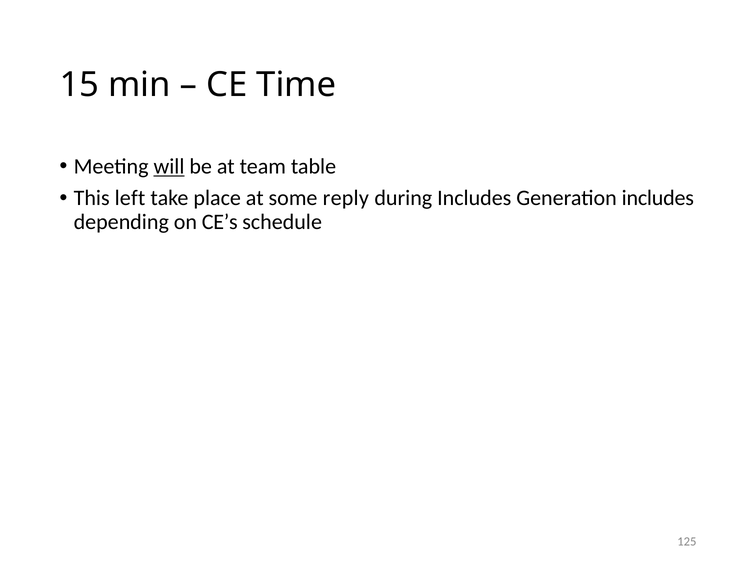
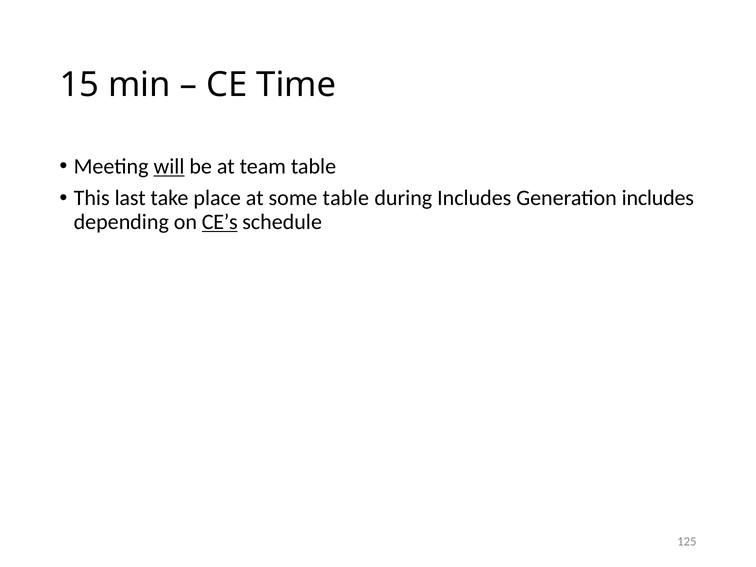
left: left -> last (130, 198)
some reply: reply -> table (346, 198)
CE’s underline: none -> present (220, 222)
